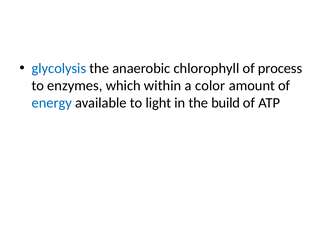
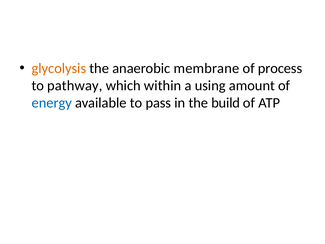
glycolysis colour: blue -> orange (59, 68)
chlorophyll: chlorophyll -> membrane (206, 68)
enzymes: enzymes -> pathway (75, 86)
color: color -> using (210, 86)
light: light -> pass (158, 103)
